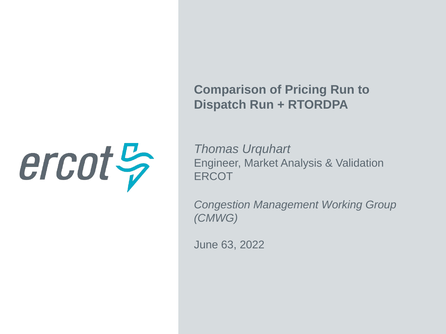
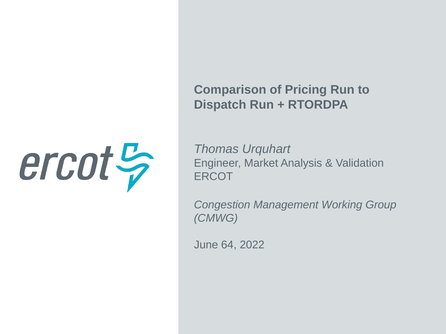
63: 63 -> 64 (229, 245)
